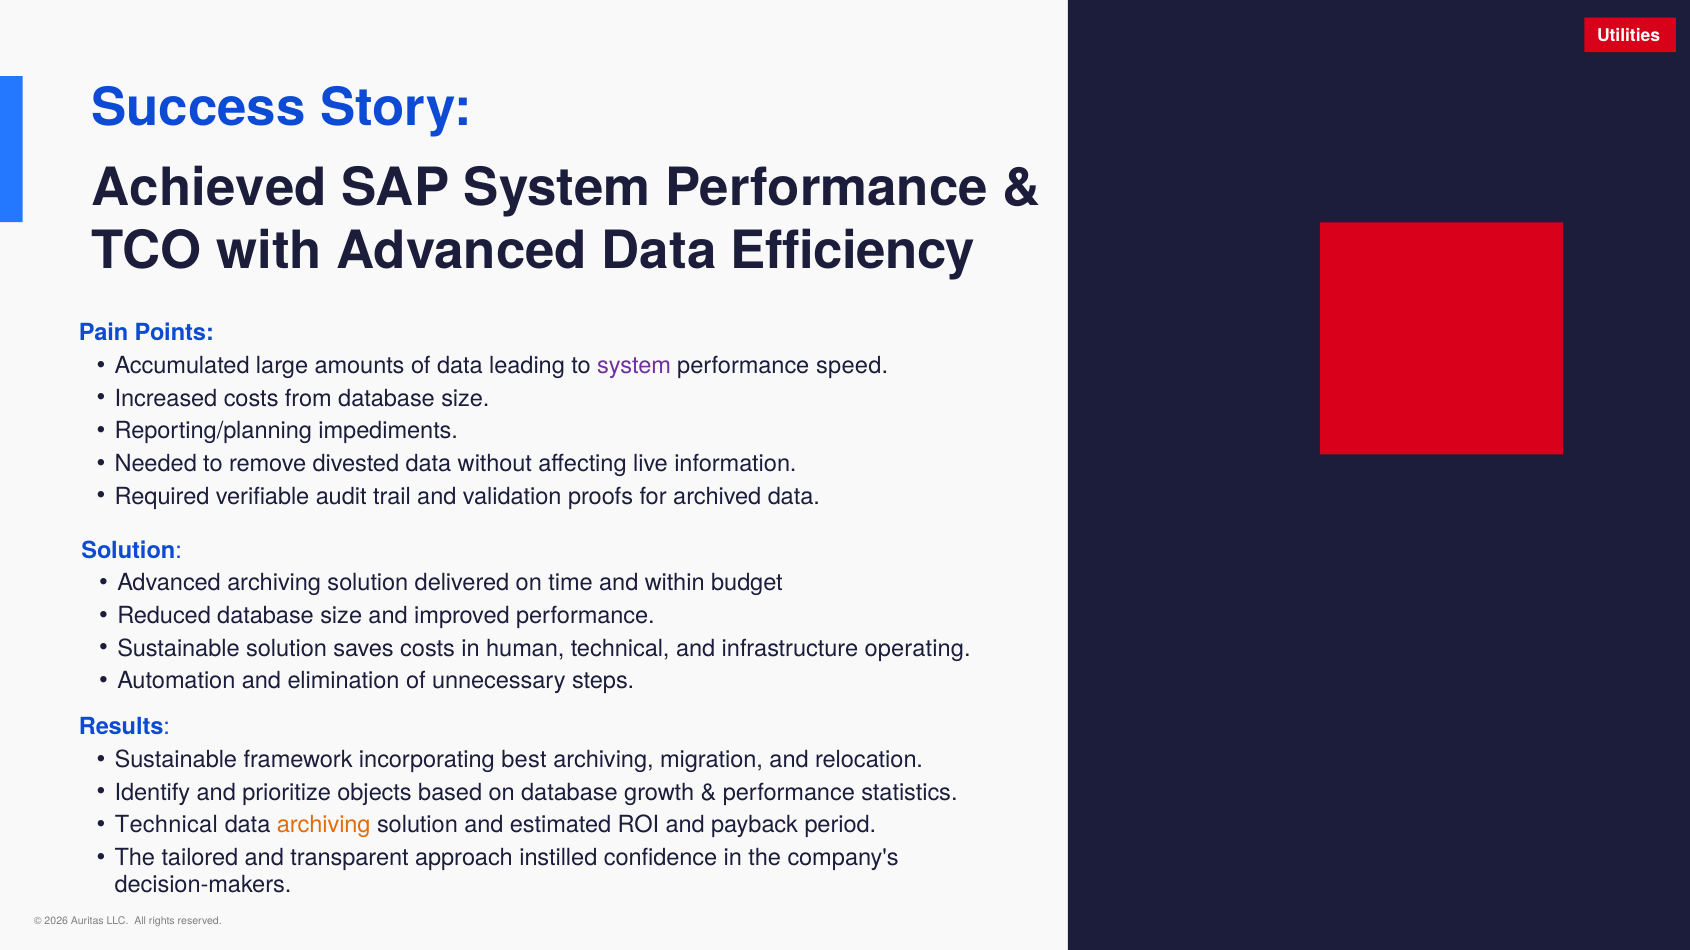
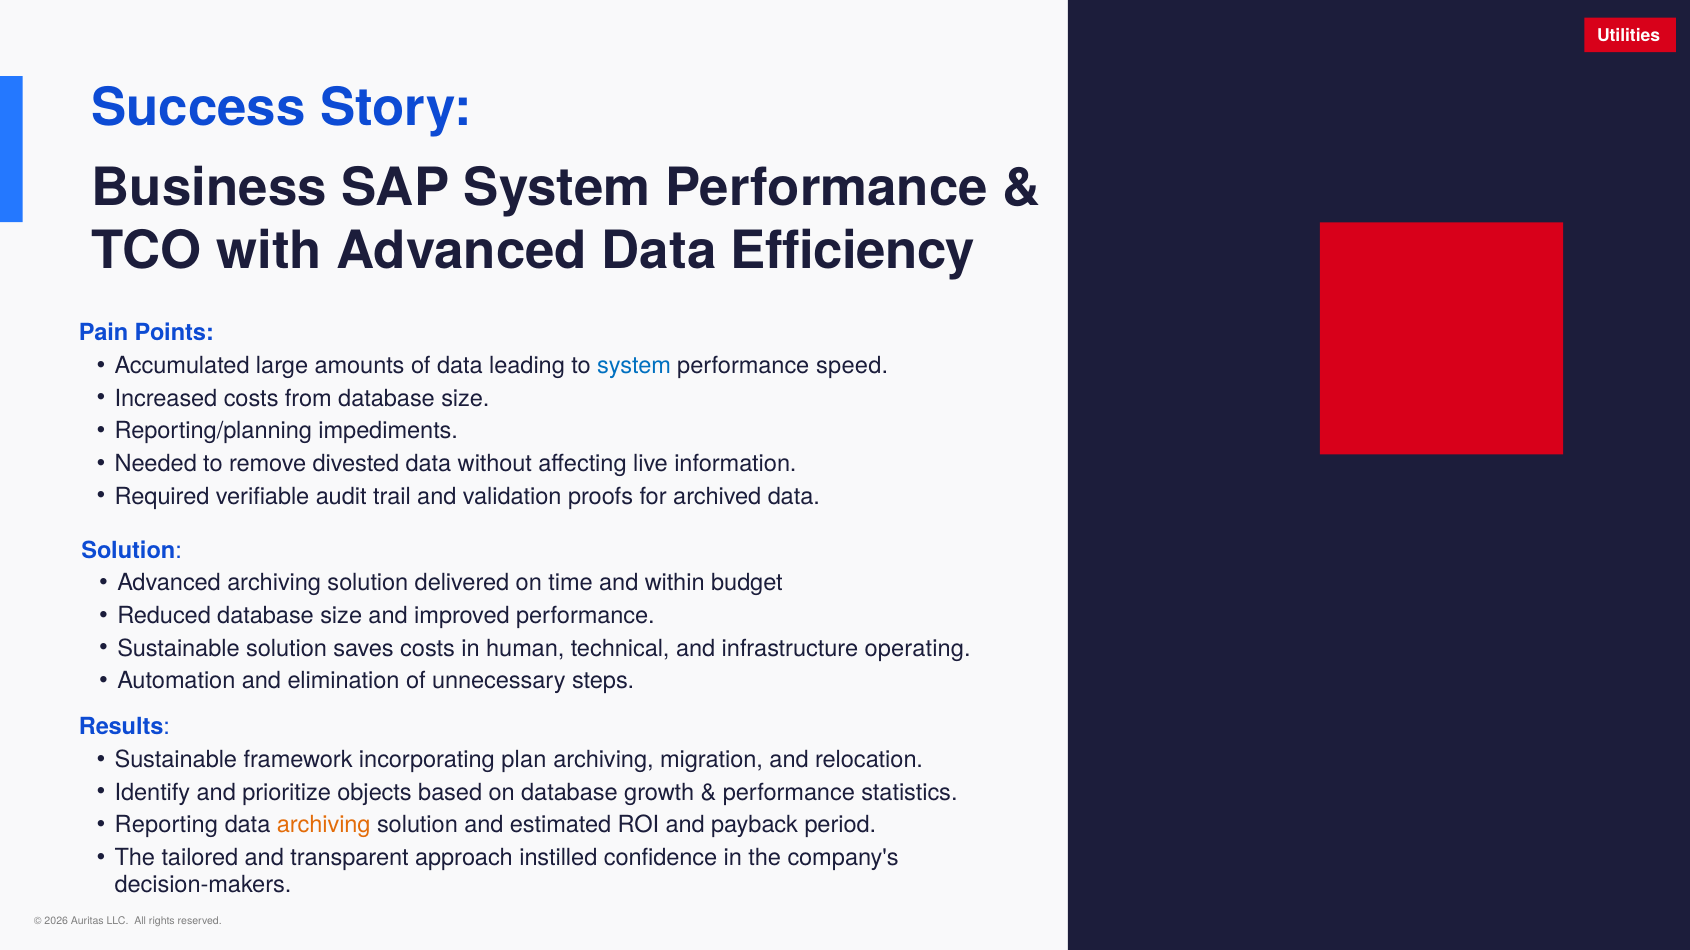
Achieved: Achieved -> Business (209, 188)
system colour: purple -> blue (634, 366)
best: best -> plan (524, 760)
Technical: Technical -> Reporting (166, 826)
